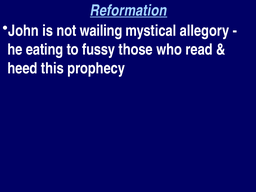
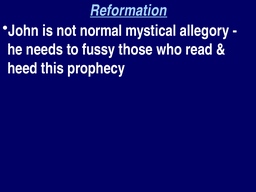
wailing: wailing -> normal (101, 31)
eating: eating -> needs (45, 50)
